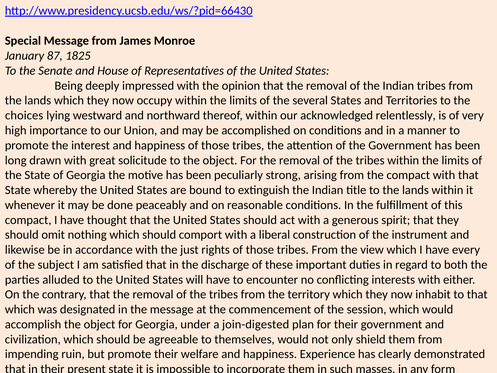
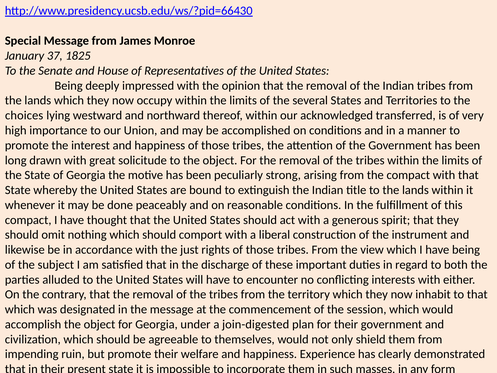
87: 87 -> 37 (55, 56)
relentlessly: relentlessly -> transferred (406, 115)
have every: every -> being (466, 250)
